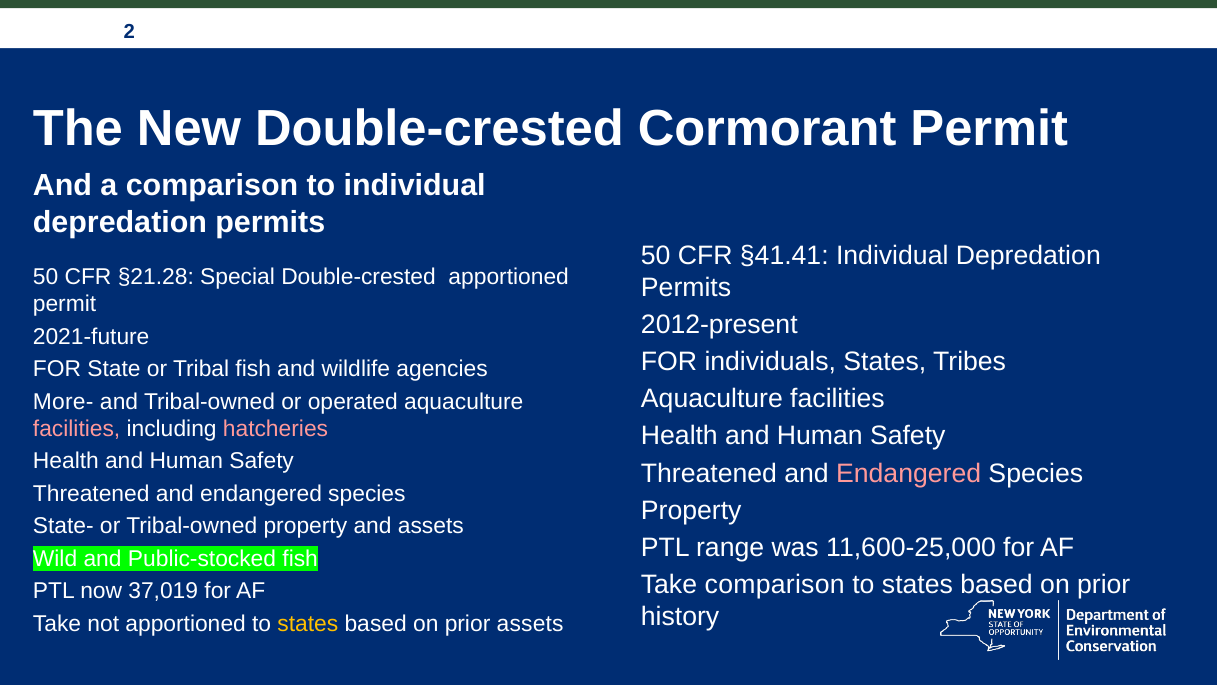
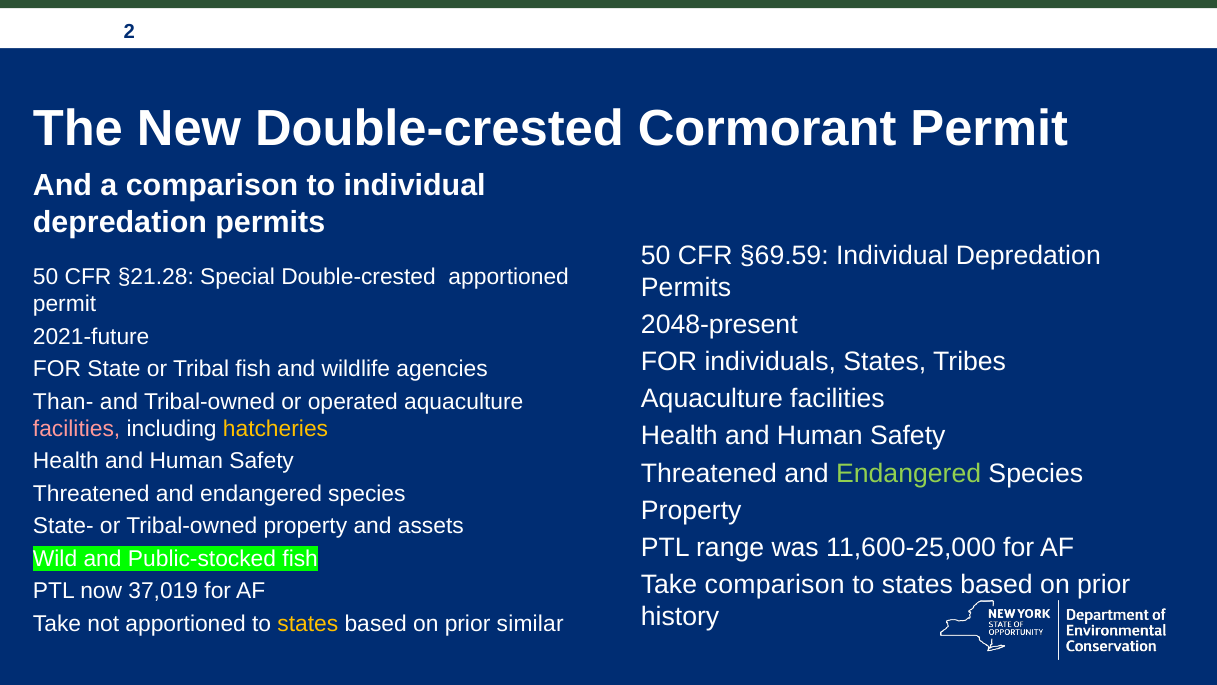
§41.41: §41.41 -> §69.59 (784, 256)
2012-present: 2012-present -> 2048-present (719, 325)
More-: More- -> Than- (63, 401)
hatcheries colour: pink -> yellow (276, 429)
Endangered colour: pink -> light green (909, 473)
prior assets: assets -> similar (530, 623)
